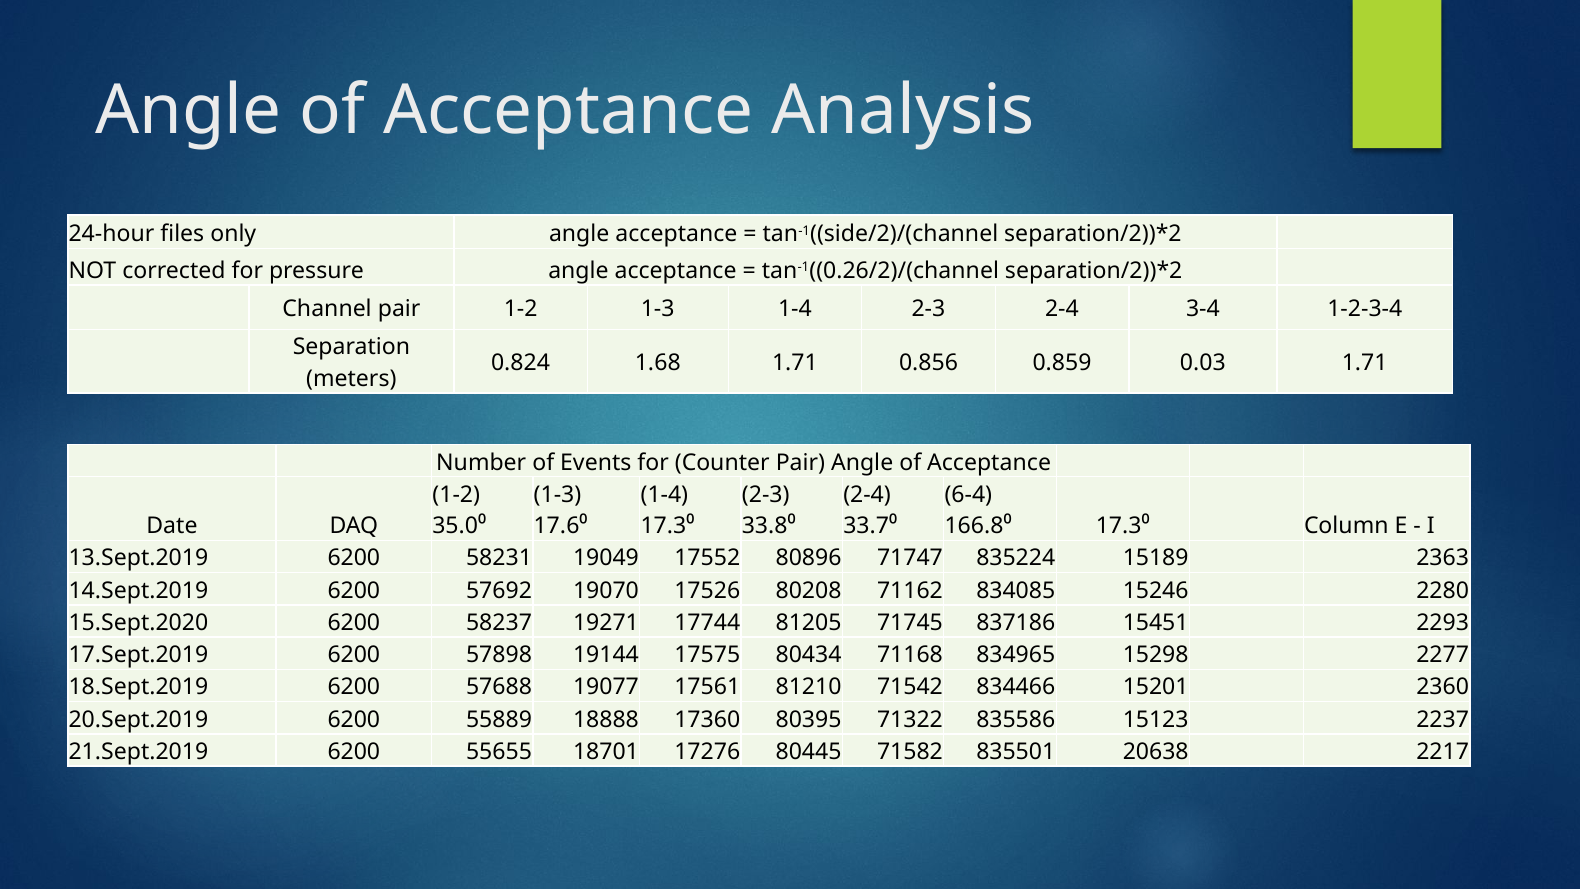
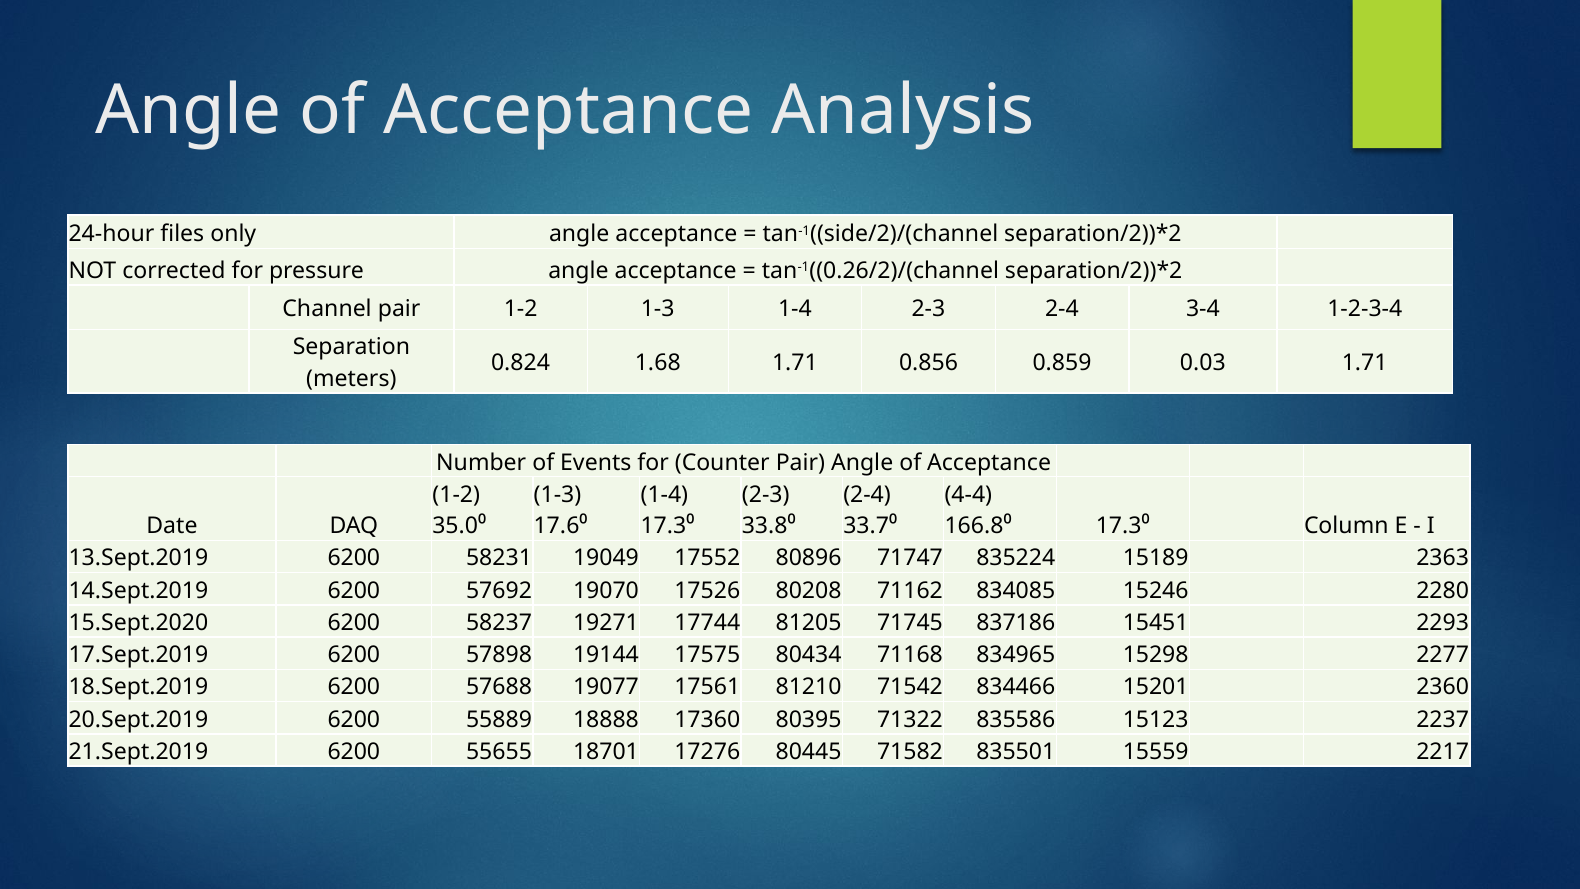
6-4: 6-4 -> 4-4 (968, 495)
20638: 20638 -> 15559 (1156, 752)
